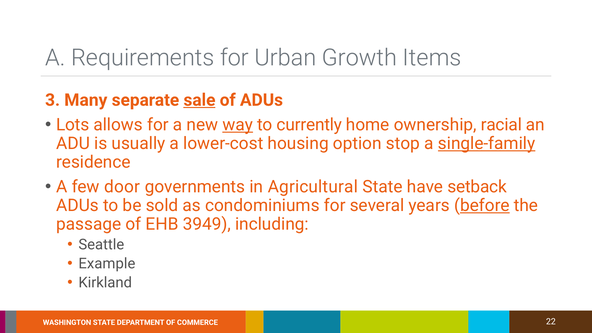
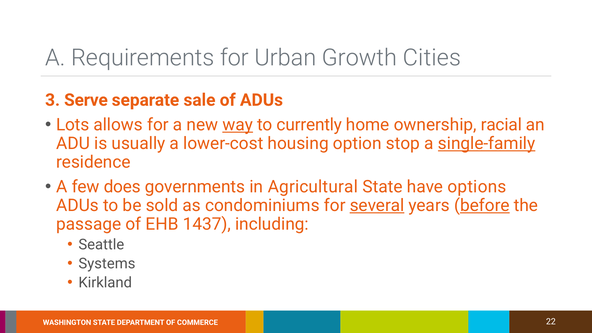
Items: Items -> Cities (432, 58)
Many: Many -> Serve (86, 100)
sale underline: present -> none (199, 100)
door: door -> does (122, 187)
setback: setback -> options (477, 187)
several underline: none -> present (377, 205)
3949: 3949 -> 1437 (207, 224)
Example: Example -> Systems (107, 264)
